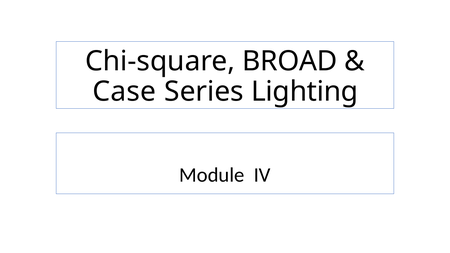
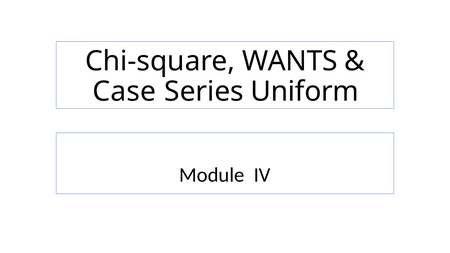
BROAD: BROAD -> WANTS (290, 61)
Lighting: Lighting -> Uniform (305, 92)
